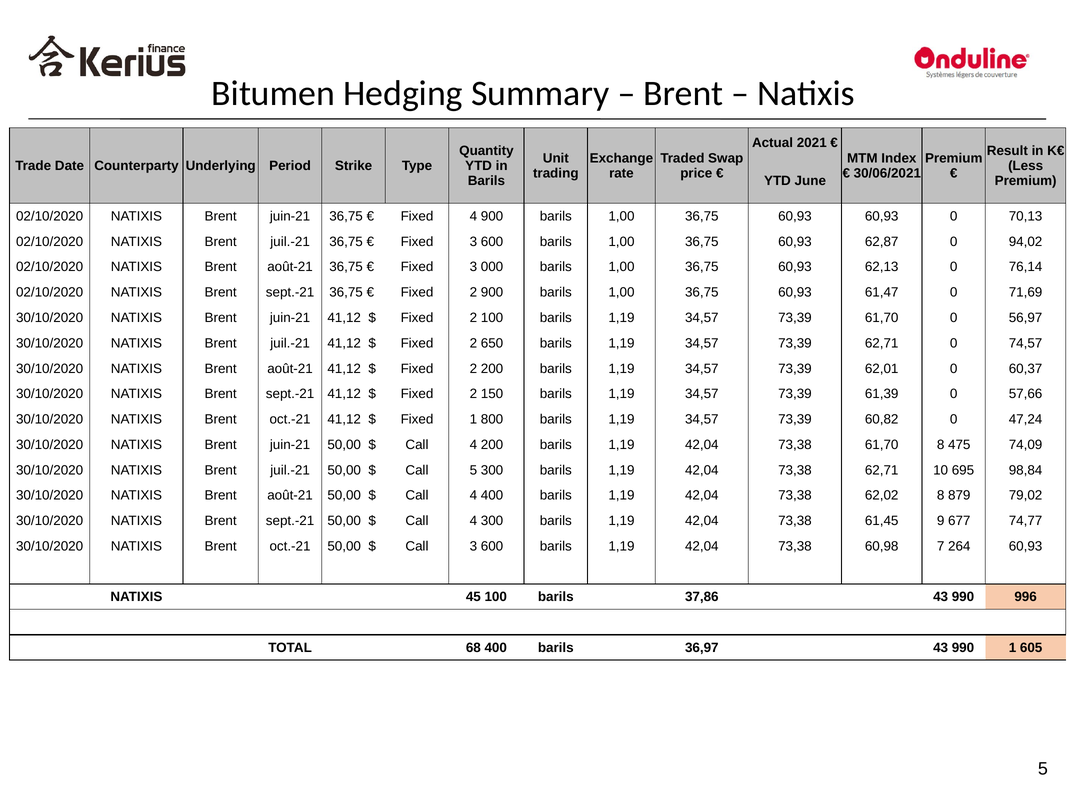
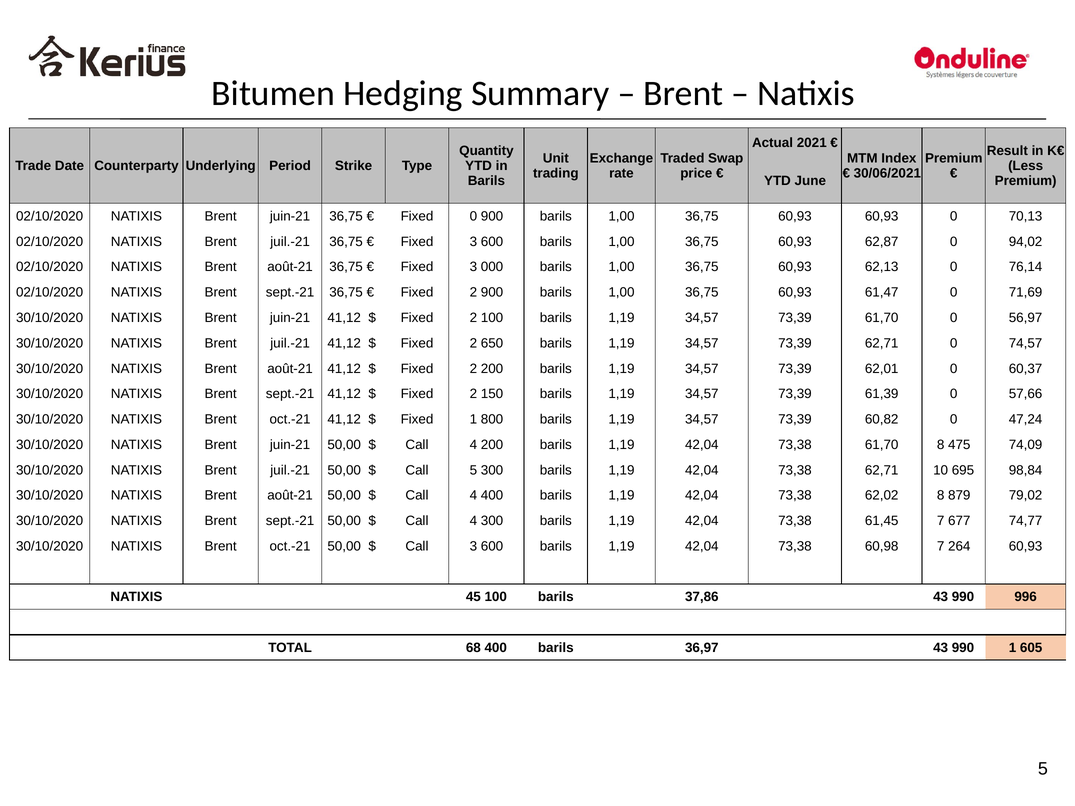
Fixed 4: 4 -> 0 (473, 216)
61,45 9: 9 -> 7 (941, 521)
